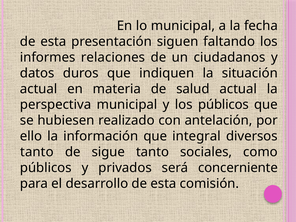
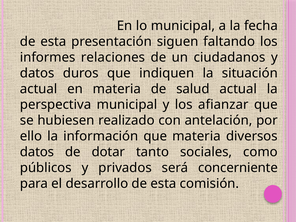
los públicos: públicos -> afianzar (223, 105)
que integral: integral -> materia (196, 136)
tanto: tanto -> datos (37, 152)
sigue: sigue -> dotar (108, 152)
